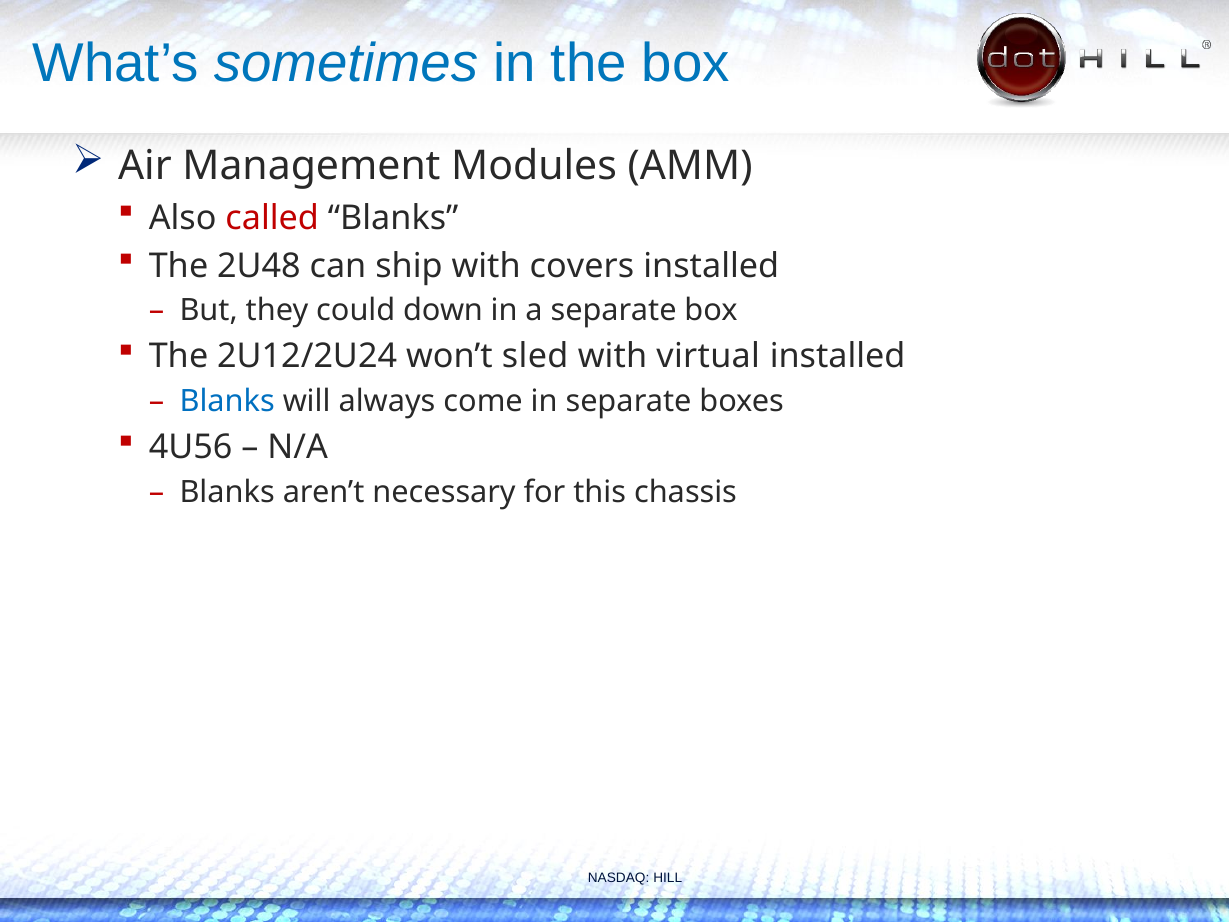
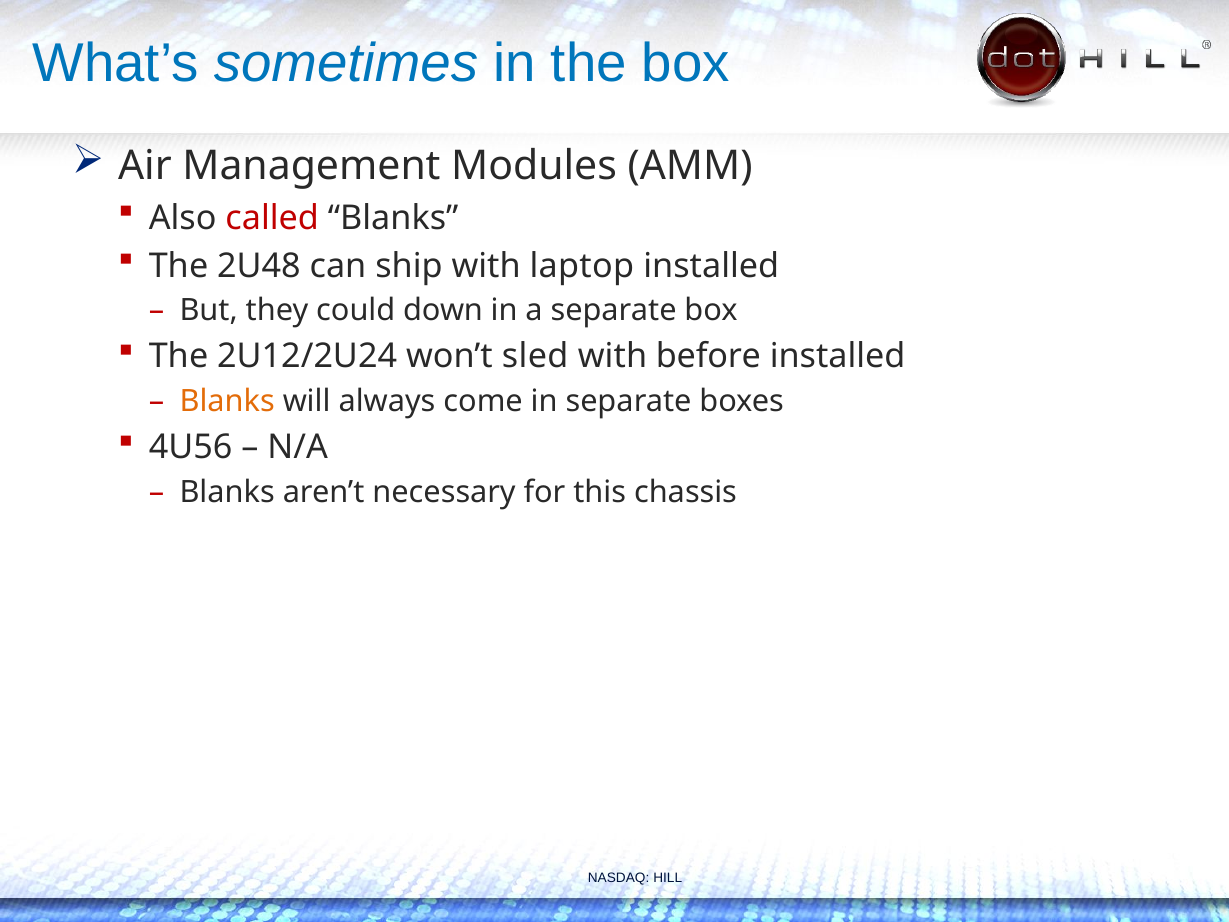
covers: covers -> laptop (582, 266)
virtual: virtual -> before (708, 357)
Blanks colour: blue -> orange (227, 401)
